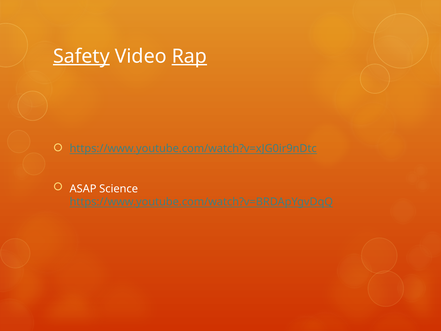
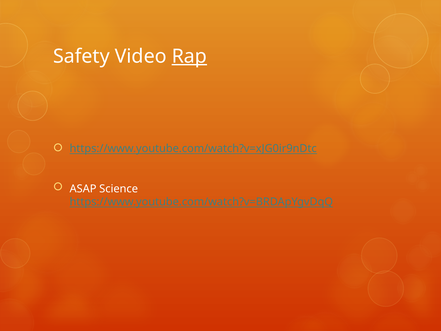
Safety underline: present -> none (81, 56)
